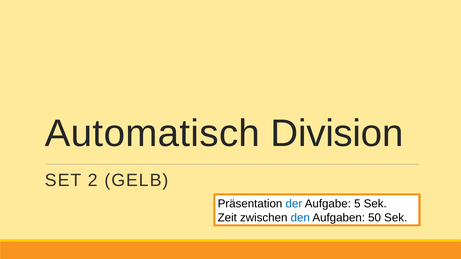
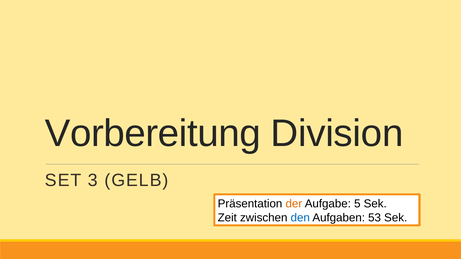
Automatisch: Automatisch -> Vorbereitung (153, 134)
2: 2 -> 3 (93, 181)
der colour: blue -> orange (294, 204)
50: 50 -> 53 (375, 218)
